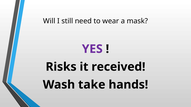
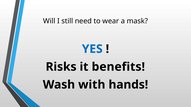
YES colour: purple -> blue (92, 49)
received: received -> benefits (118, 67)
take: take -> with (92, 85)
